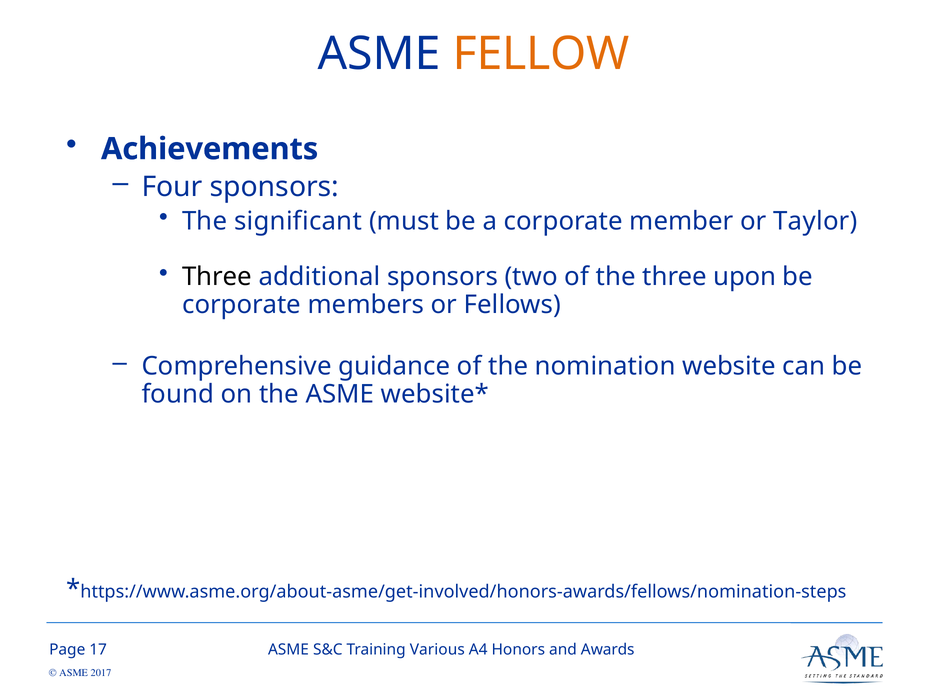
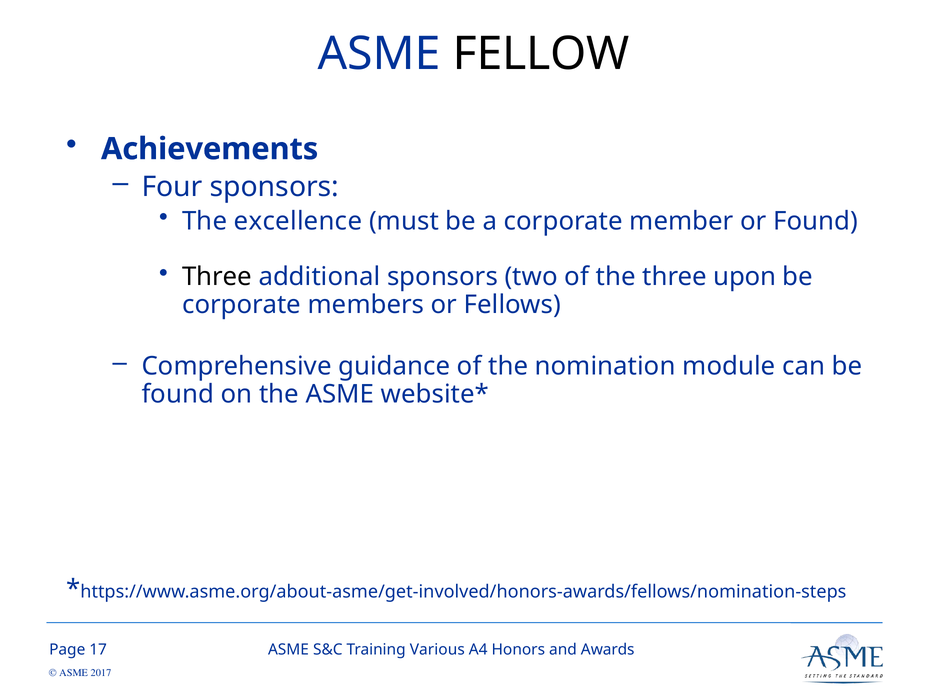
FELLOW colour: orange -> black (541, 54)
significant: significant -> excellence (298, 221)
or Taylor: Taylor -> Found (816, 221)
website: website -> module (729, 366)
